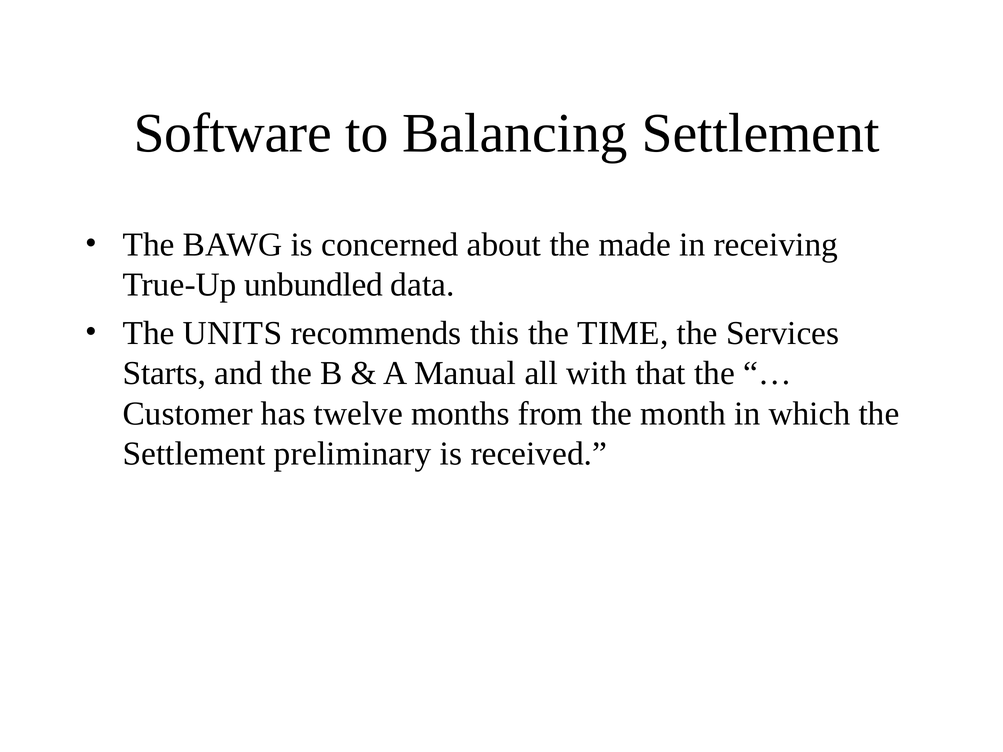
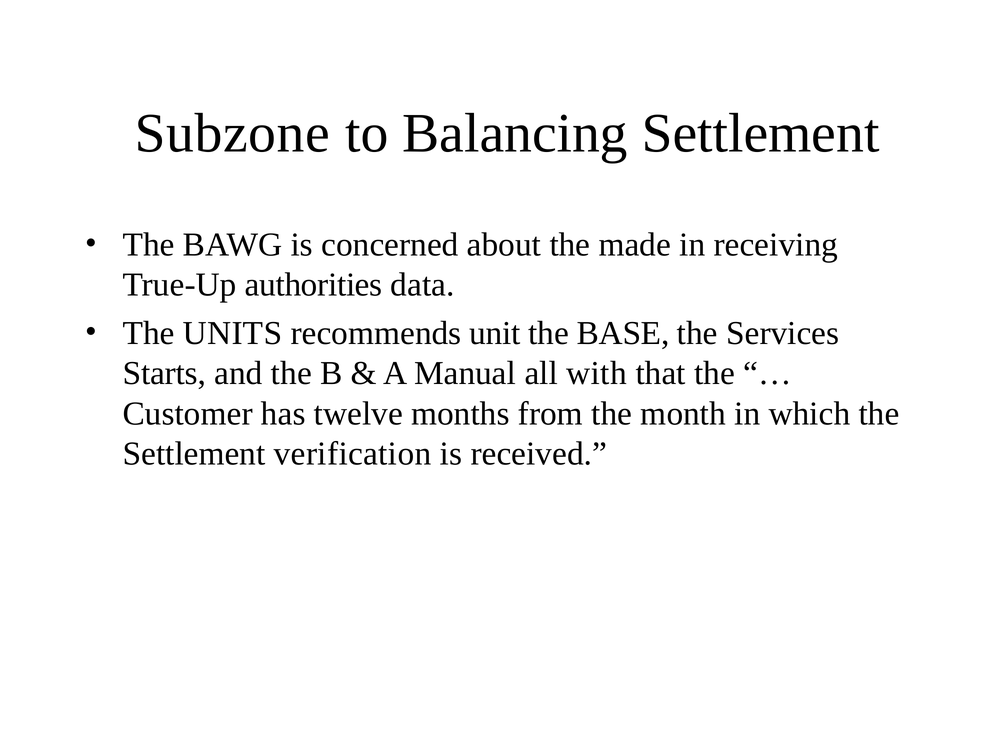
Software: Software -> Subzone (232, 133)
unbundled: unbundled -> authorities (314, 285)
this: this -> unit (495, 333)
TIME: TIME -> BASE (623, 333)
preliminary: preliminary -> verification (353, 454)
